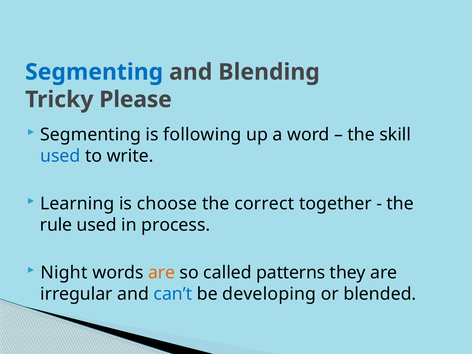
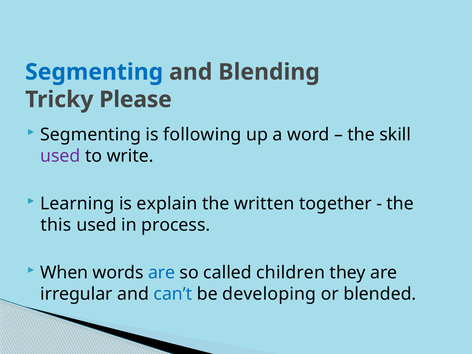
used colour: blue -> purple (60, 156)
choose: choose -> explain (167, 204)
correct: correct -> written (264, 204)
rule: rule -> this (56, 225)
Night: Night -> When (64, 273)
are colour: orange -> blue (162, 273)
patterns: patterns -> children (291, 273)
